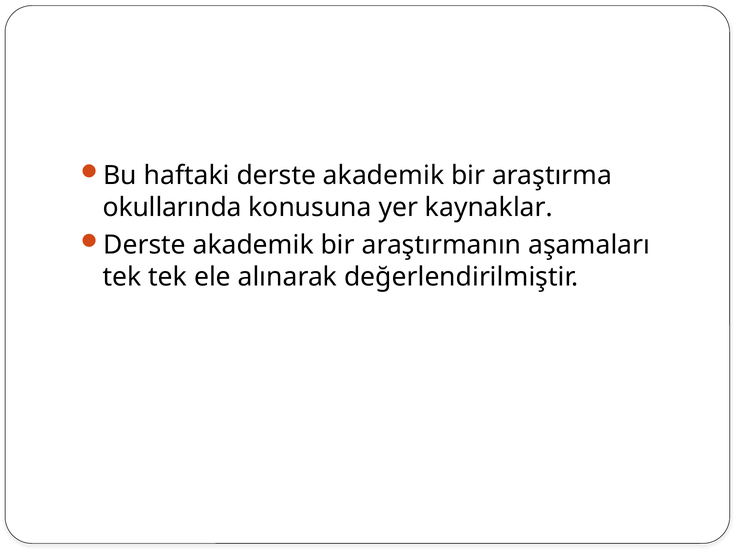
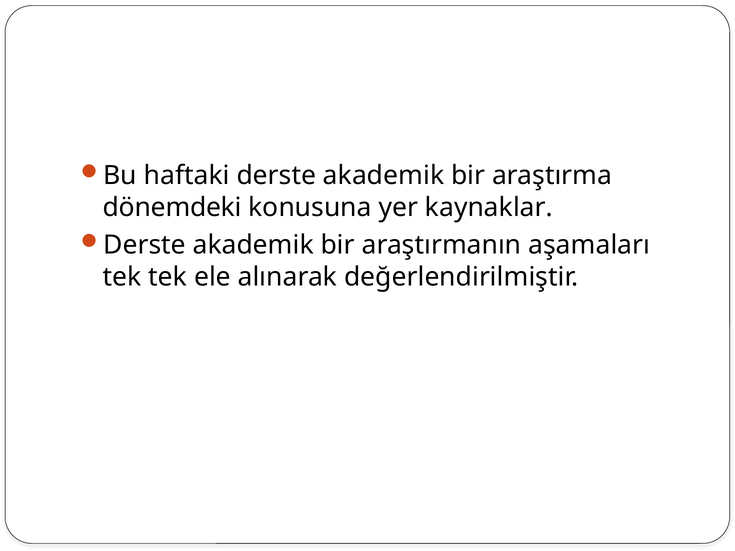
okullarında: okullarında -> dönemdeki (172, 207)
